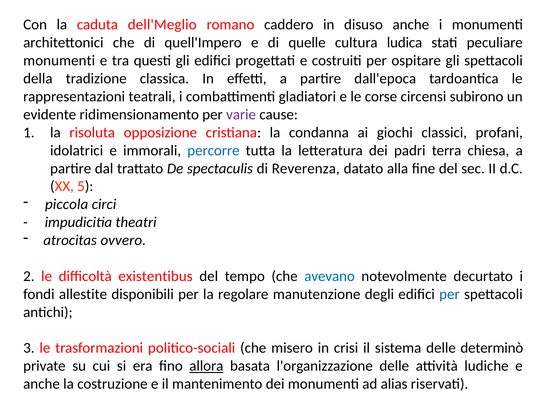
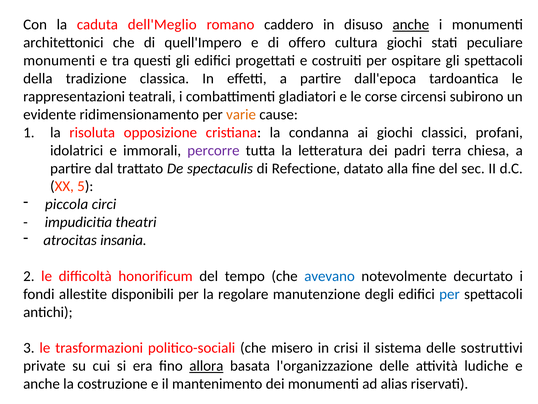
anche underline: none -> present (411, 25)
quelle: quelle -> offero (307, 43)
cultura ludica: ludica -> giochi (405, 43)
varie colour: purple -> orange (241, 114)
percorre colour: blue -> purple (213, 150)
Reverenza: Reverenza -> Refectione (306, 168)
ovvero: ovvero -> insania (123, 240)
existentibus: existentibus -> honorificum (156, 276)
determinò: determinò -> sostruttivi (492, 348)
